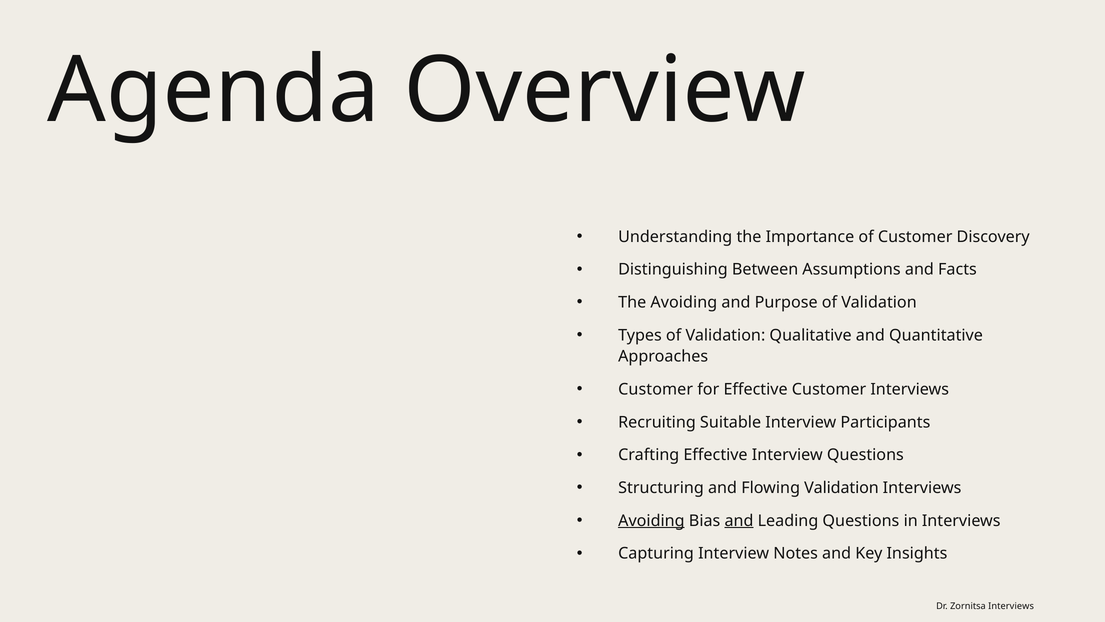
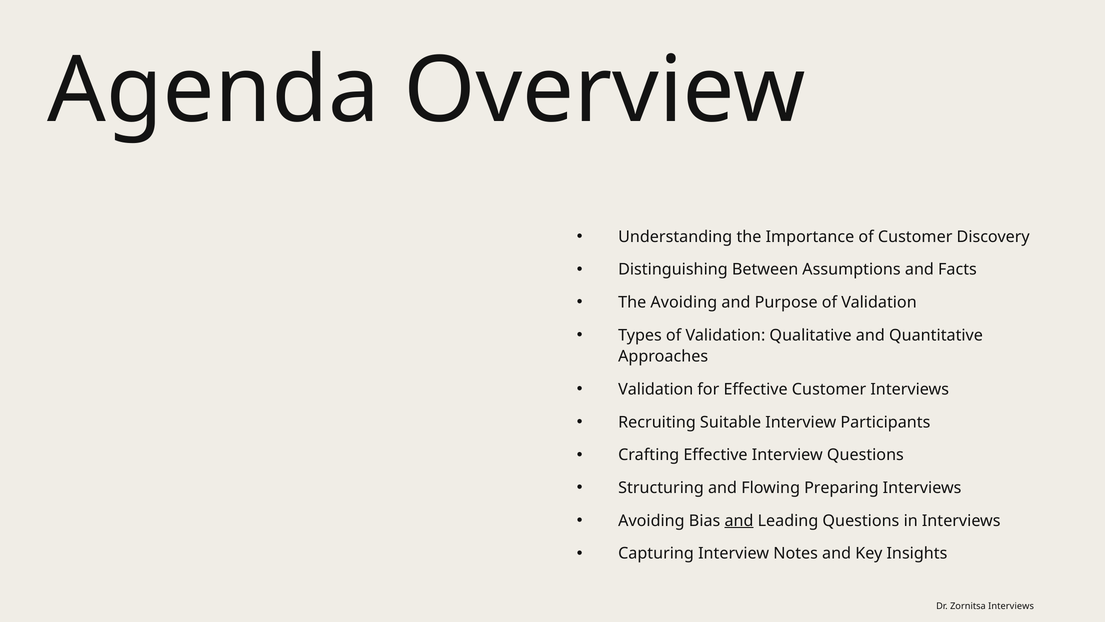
Customer: Customer -> Validation (656, 389)
Flowing Validation: Validation -> Preparing (841, 488)
Avoiding underline: present -> none (651, 520)
